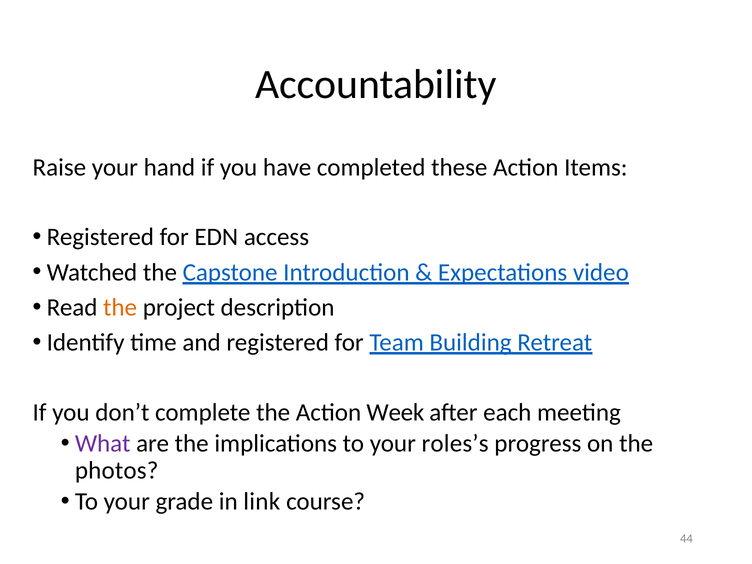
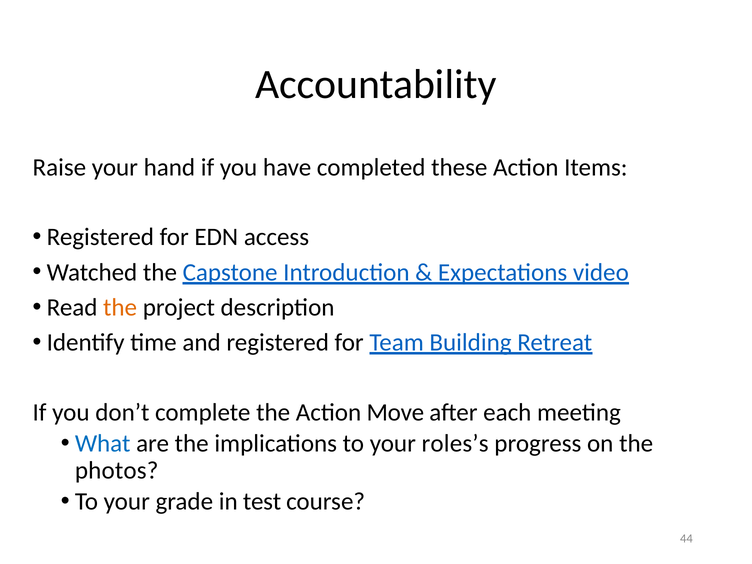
Week: Week -> Move (395, 413)
What colour: purple -> blue (103, 444)
link: link -> test (262, 502)
